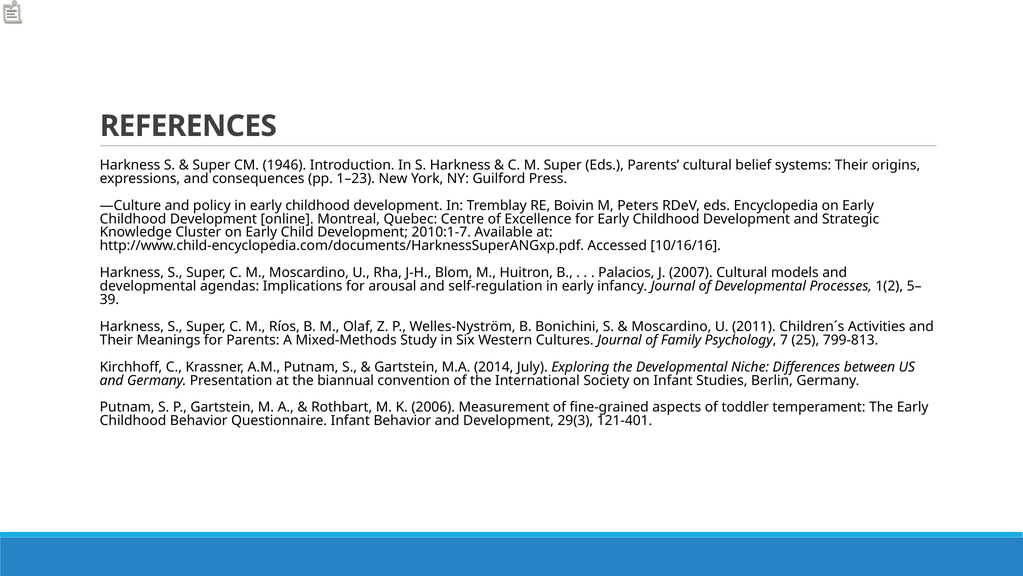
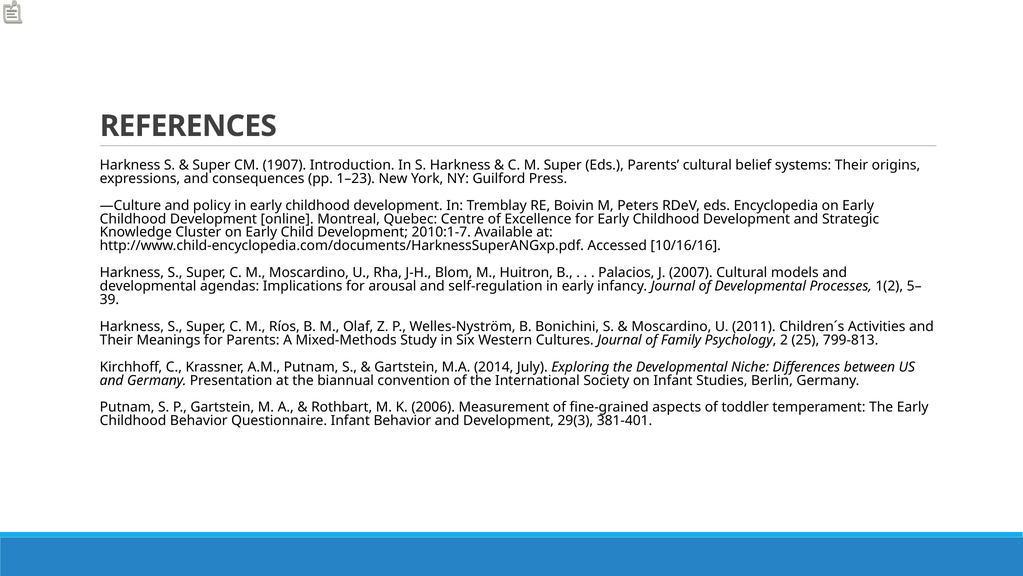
1946: 1946 -> 1907 (284, 165)
7: 7 -> 2 (784, 340)
121-401: 121-401 -> 381-401 (625, 420)
